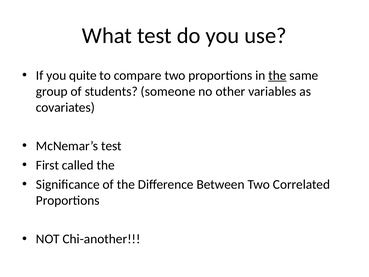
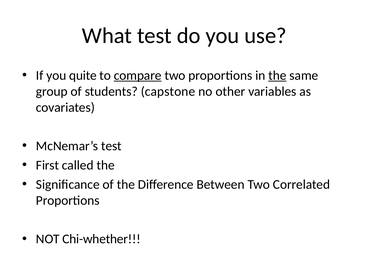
compare underline: none -> present (138, 75)
someone: someone -> capstone (168, 91)
Chi-another: Chi-another -> Chi-whether (102, 239)
